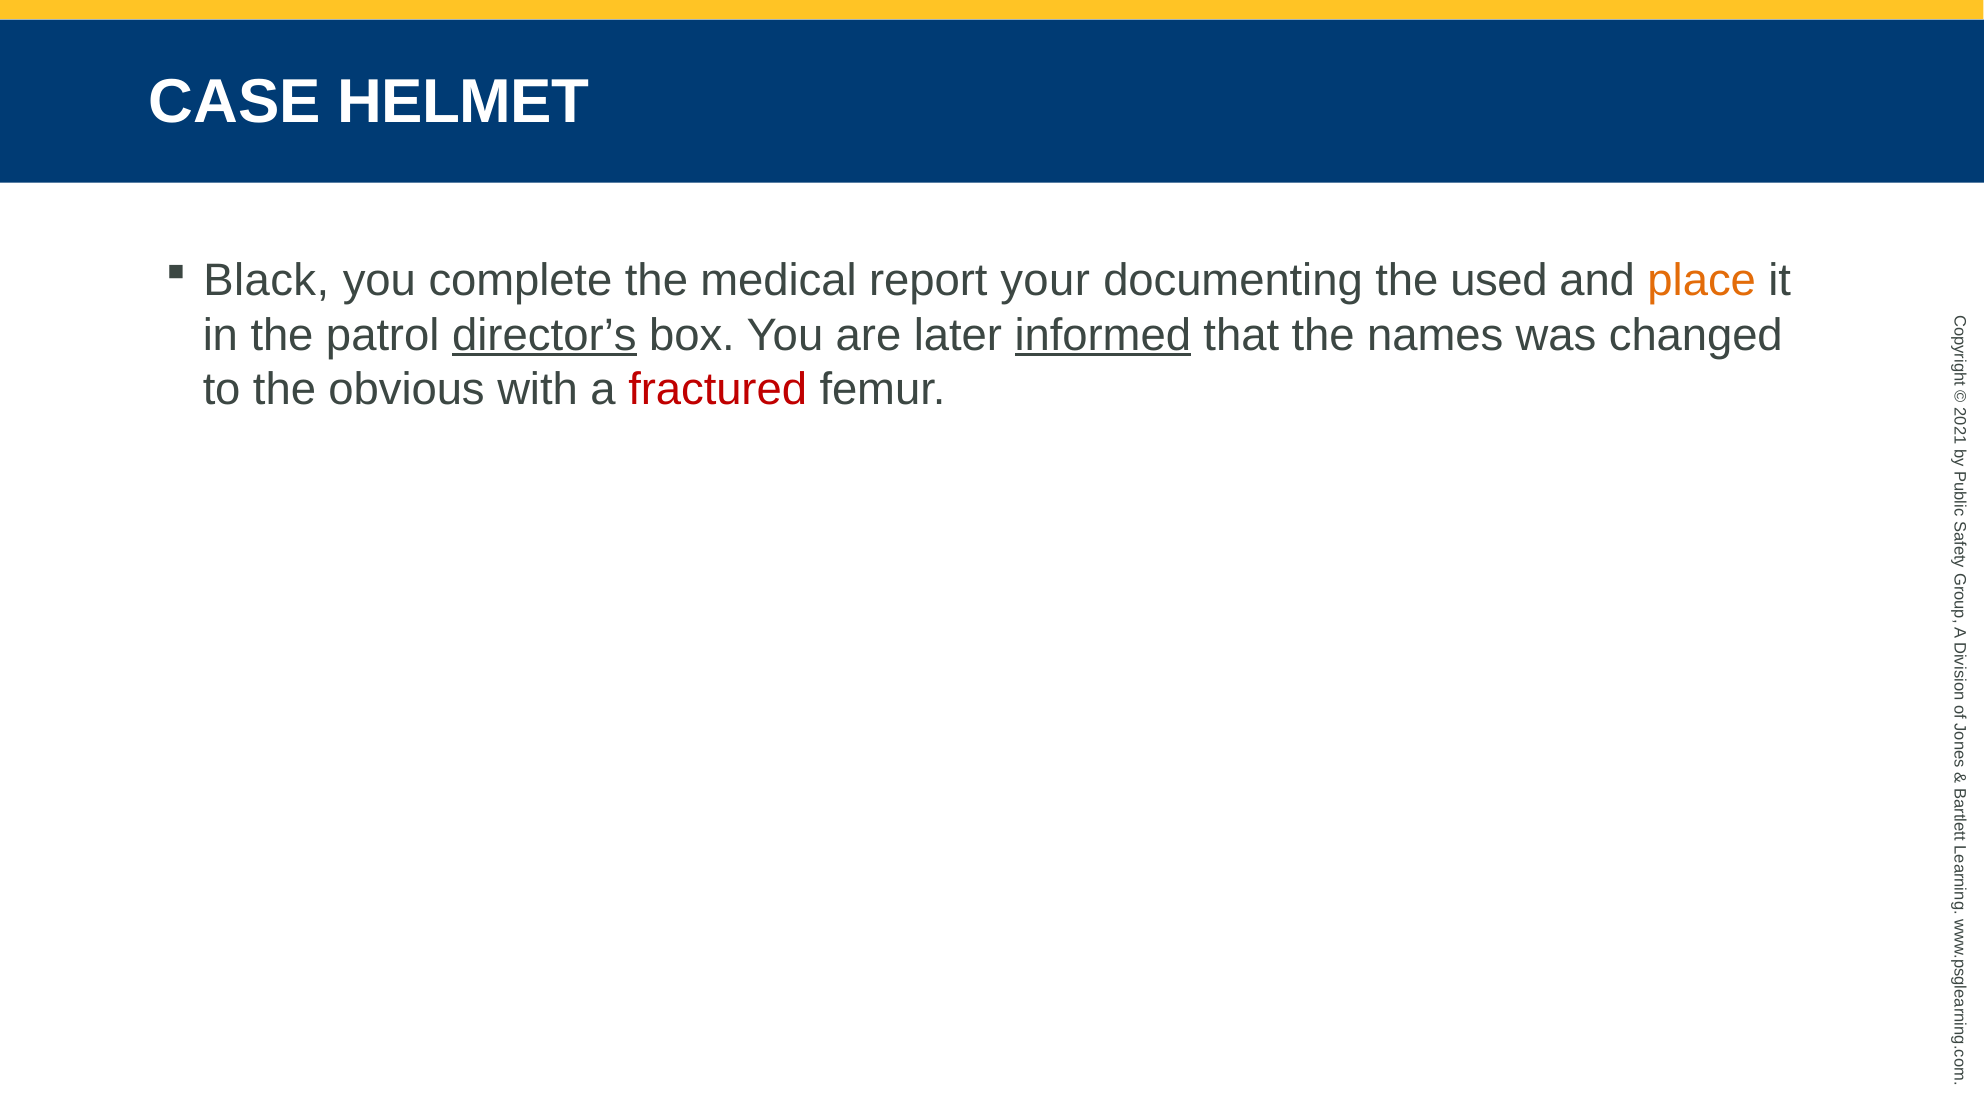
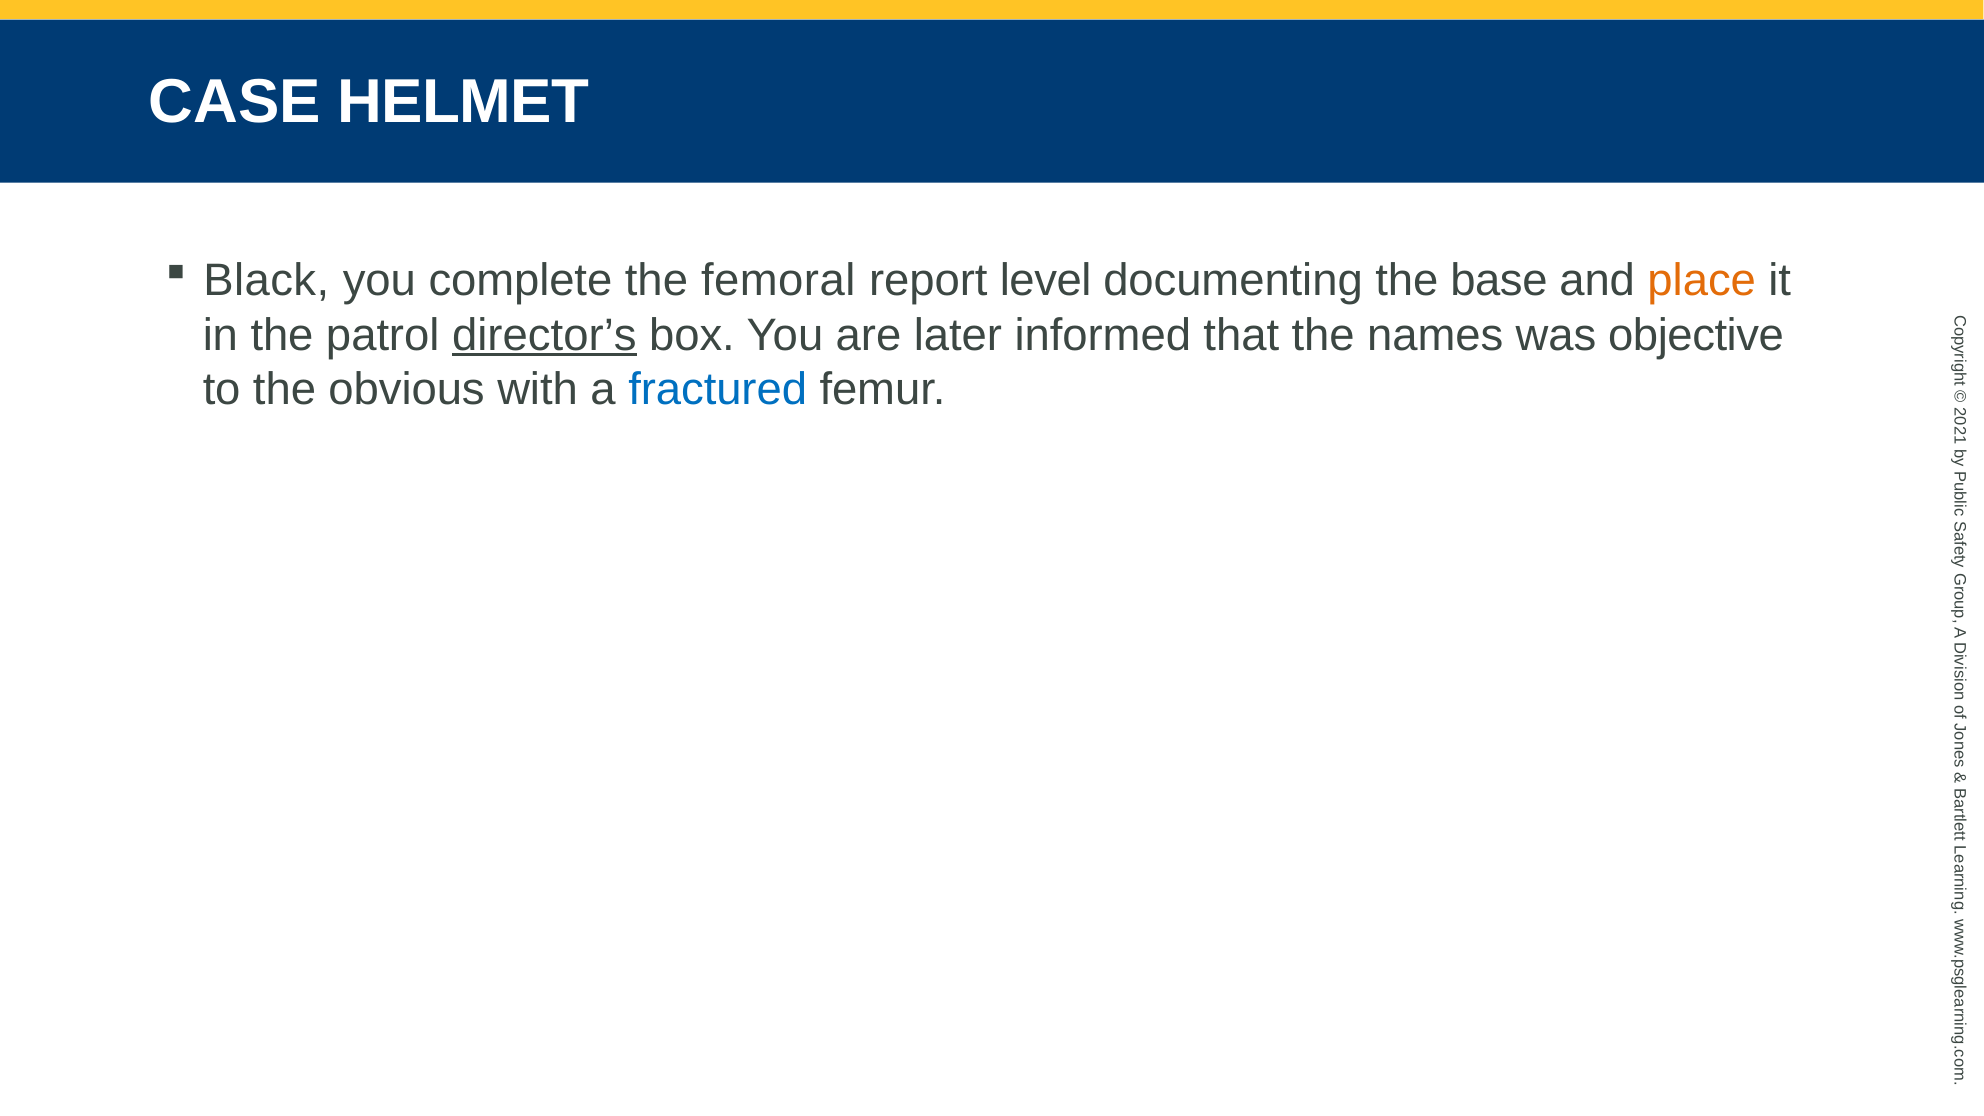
medical: medical -> femoral (778, 280)
your: your -> level (1046, 280)
used: used -> base (1499, 280)
informed underline: present -> none (1103, 335)
changed: changed -> objective (1696, 335)
fractured colour: red -> blue (718, 390)
